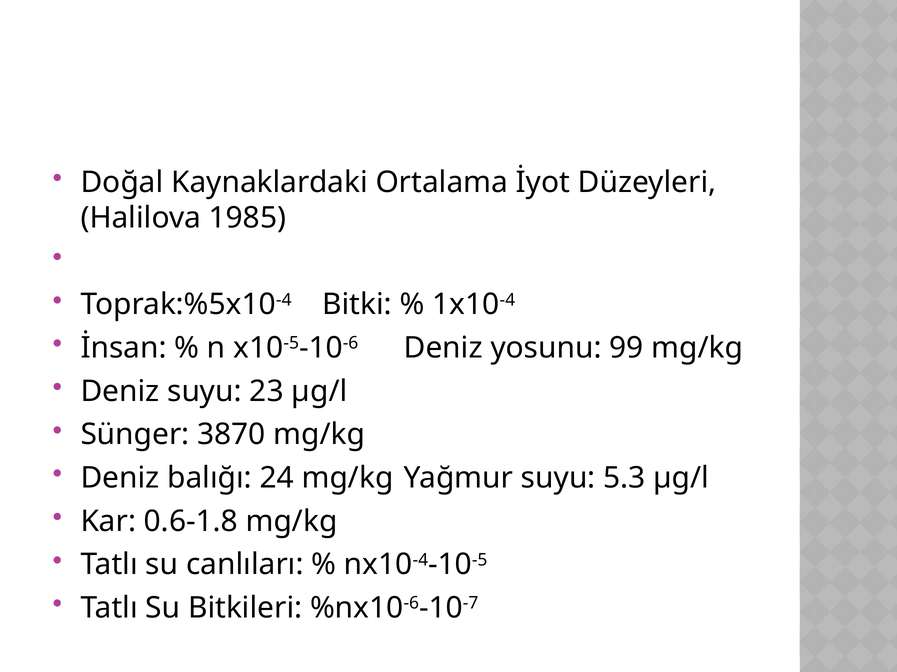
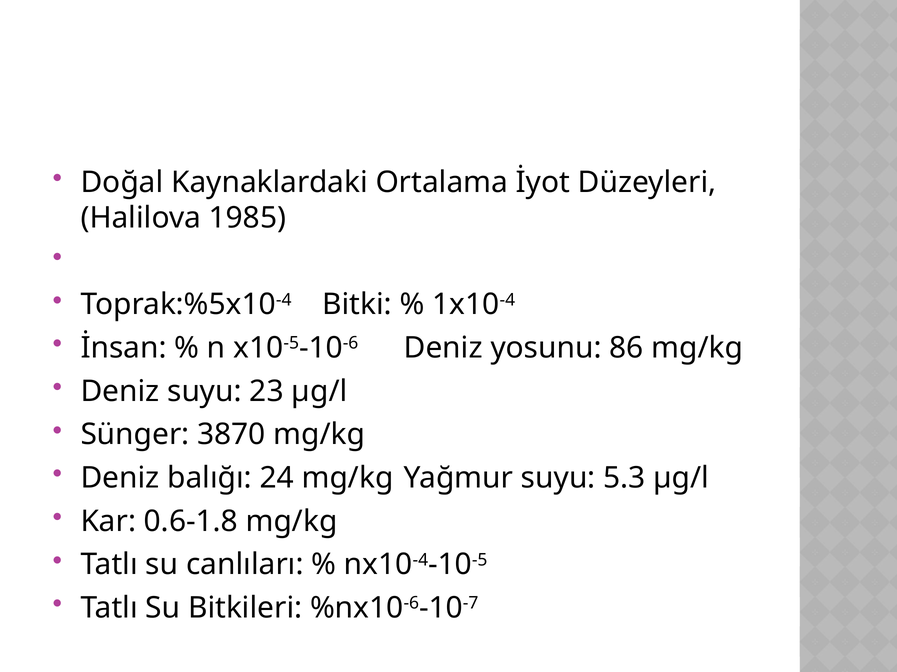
99: 99 -> 86 (626, 348)
